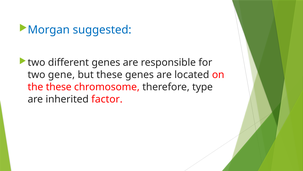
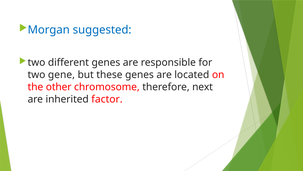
the these: these -> other (59, 87)
type: type -> next (203, 87)
